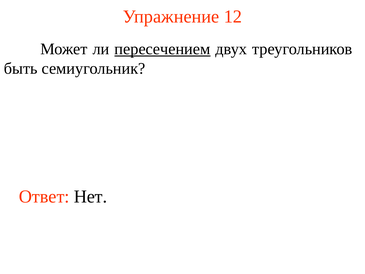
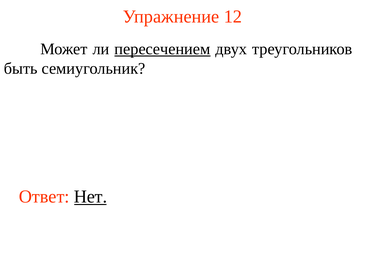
Нет underline: none -> present (90, 197)
